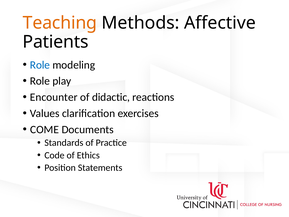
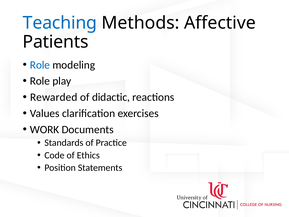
Teaching colour: orange -> blue (60, 23)
Encounter: Encounter -> Rewarded (54, 97)
COME: COME -> WORK (45, 129)
